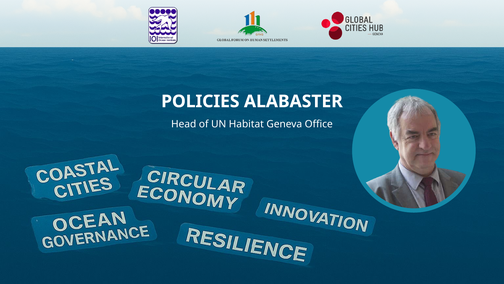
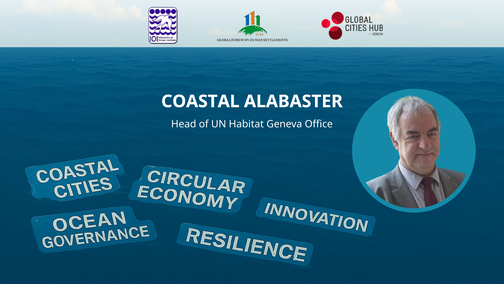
POLICIES: POLICIES -> COASTAL (200, 101)
